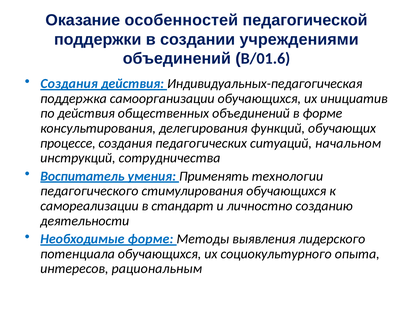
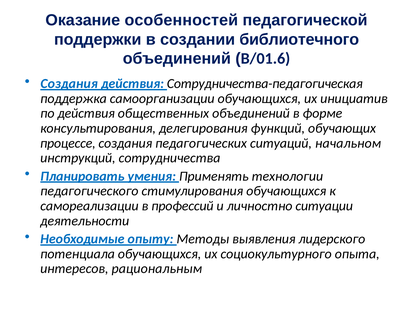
учреждениями: учреждениями -> библиотечного (299, 39)
Индивидуальных-педагогическая: Индивидуальных-педагогическая -> Сотрудничества-педагогическая (265, 84)
Воспитатель: Воспитатель -> Планировать (82, 176)
стандарт: стандарт -> профессий (182, 206)
созданию: созданию -> ситуации (324, 206)
Необходимые форме: форме -> опыту (151, 239)
